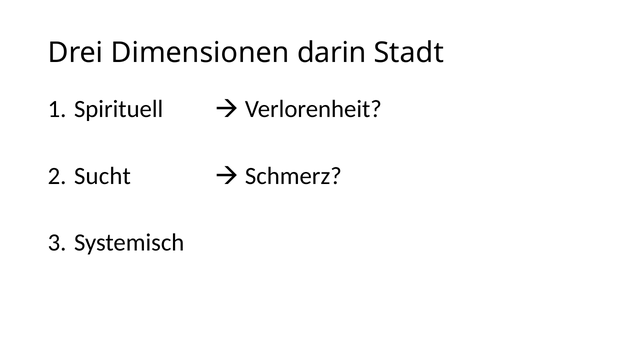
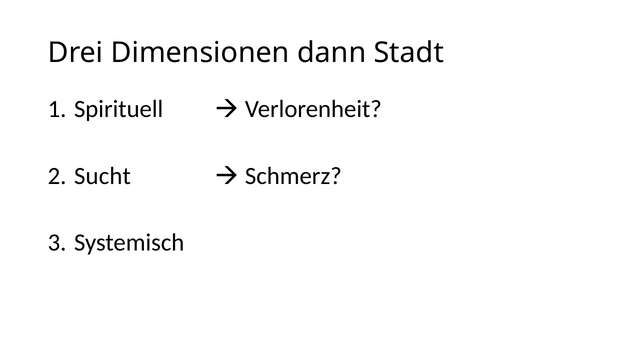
darin: darin -> dann (332, 53)
